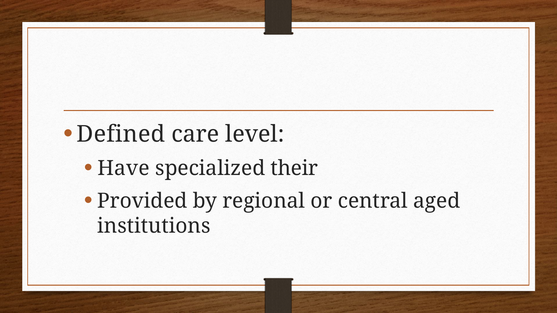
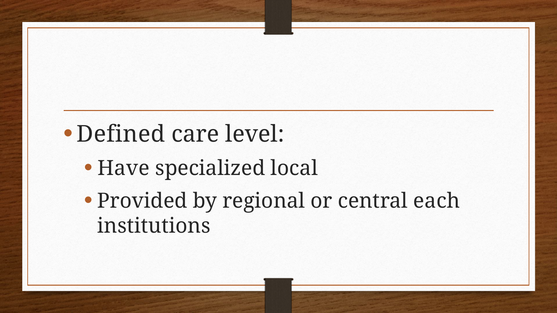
their: their -> local (294, 168)
aged: aged -> each (437, 201)
